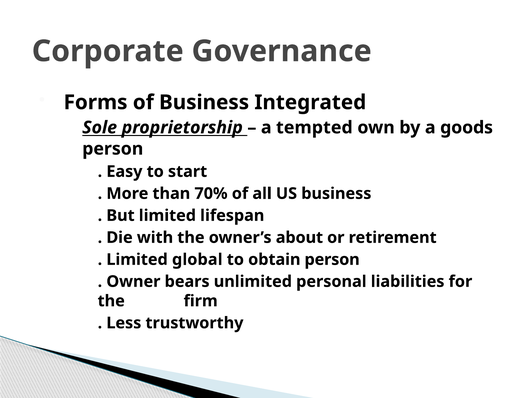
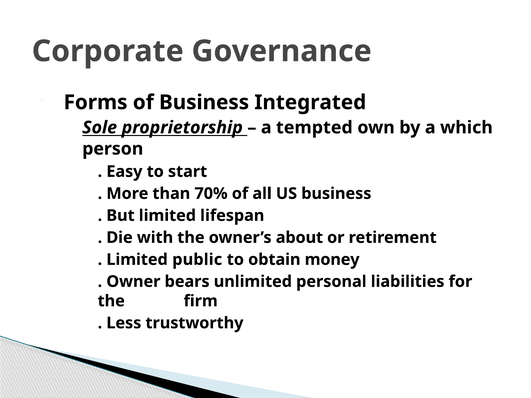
goods: goods -> which (466, 128)
global: global -> public (197, 260)
obtain person: person -> money (332, 260)
